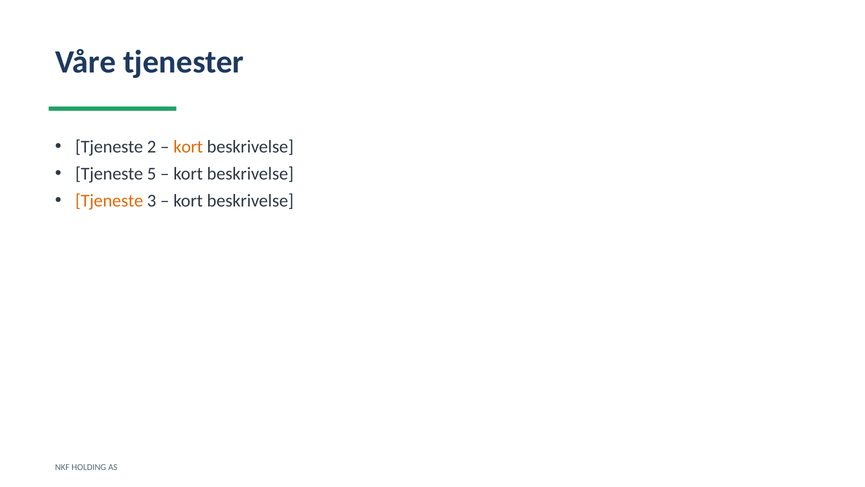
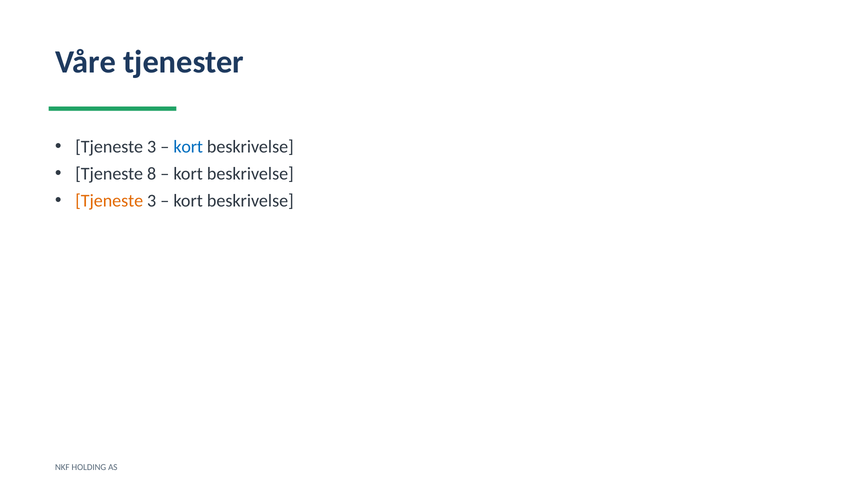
2: 2 -> 3 (152, 147)
kort colour: orange -> blue (188, 147)
5: 5 -> 8 (152, 174)
